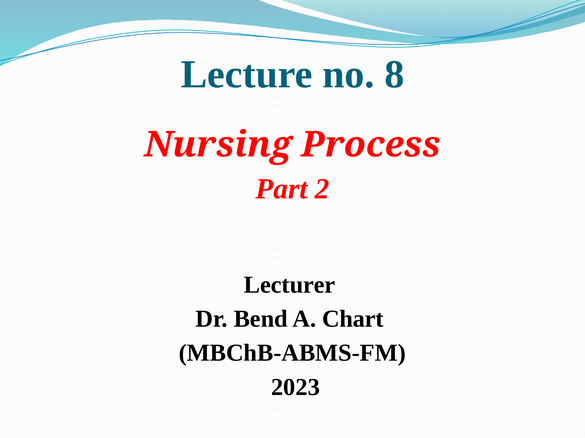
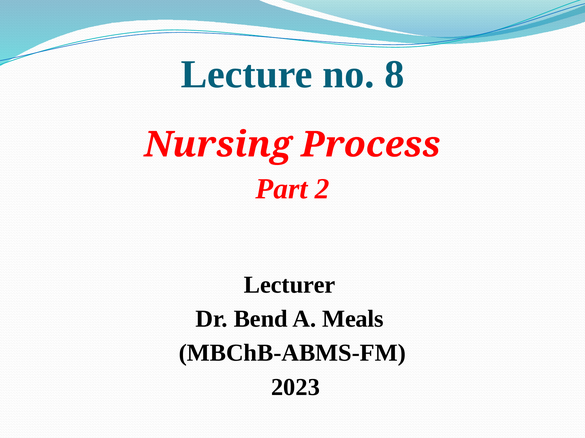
Chart: Chart -> Meals (353, 319)
